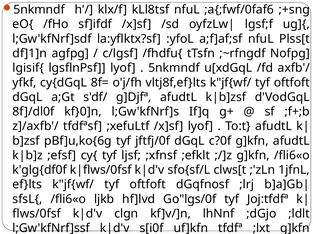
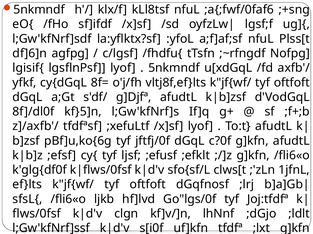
df]1]n: df]1]n -> df]6]n (30, 54)
kf}0]n: kf}0]n -> kf}5]n (83, 112)
;xfnsf: ;xfnsf -> ;efusf (161, 156)
